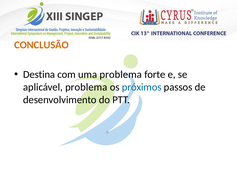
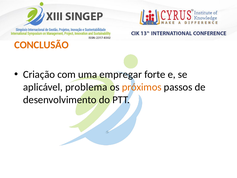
Destina: Destina -> Criação (39, 74)
uma problema: problema -> empregar (121, 74)
próximos colour: blue -> orange (142, 87)
